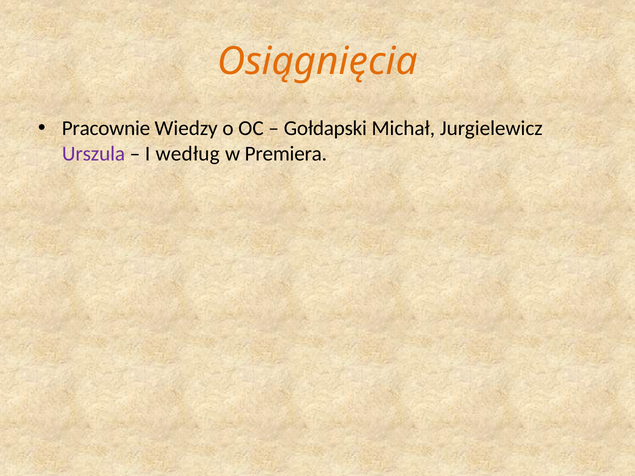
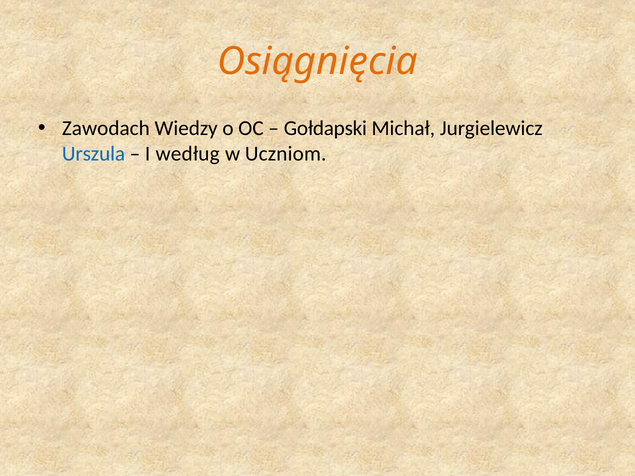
Pracownie: Pracownie -> Zawodach (106, 128)
Urszula colour: purple -> blue (93, 154)
Premiera: Premiera -> Uczniom (286, 154)
